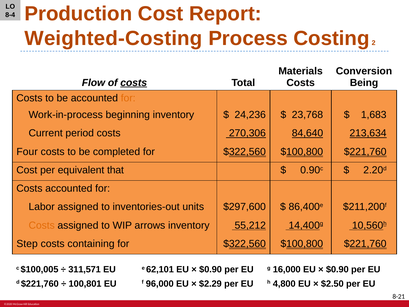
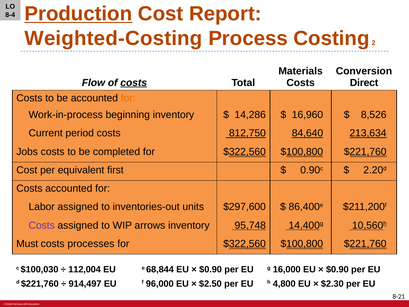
Production underline: none -> present (78, 14)
Being: Being -> Direct (364, 83)
24,236: 24,236 -> 14,286 (250, 115)
23,768: 23,768 -> 16,960 (307, 115)
1,683: 1,683 -> 8,526 (374, 115)
270,306: 270,306 -> 812,750 (247, 133)
Four: Four -> Jobs (27, 152)
that: that -> first (115, 170)
Costs colour: orange -> purple (42, 225)
55,212: 55,212 -> 95,748 (250, 225)
Step: Step -> Must (27, 244)
containing: containing -> processes (91, 244)
$100,005: $100,005 -> $100,030 (40, 269)
311,571: 311,571 -> 112,004 (85, 269)
62,101: 62,101 -> 68,844 (160, 269)
100,801: 100,801 -> 914,497 (85, 283)
$2.29: $2.29 -> $2.50 (210, 283)
$2.50: $2.50 -> $2.30 (332, 283)
